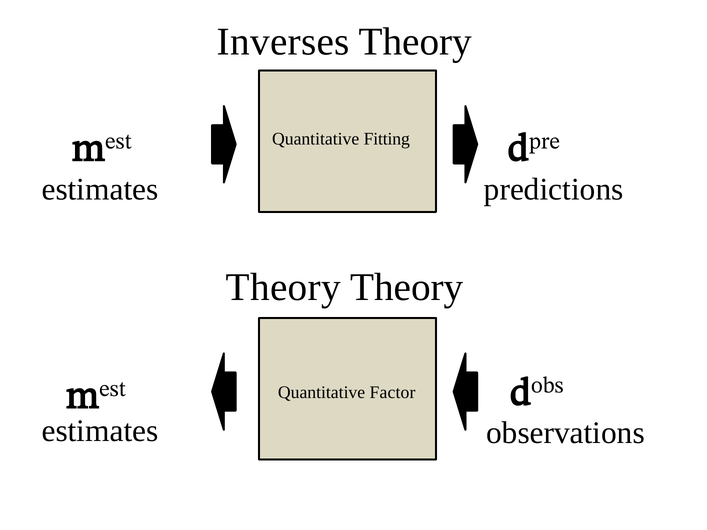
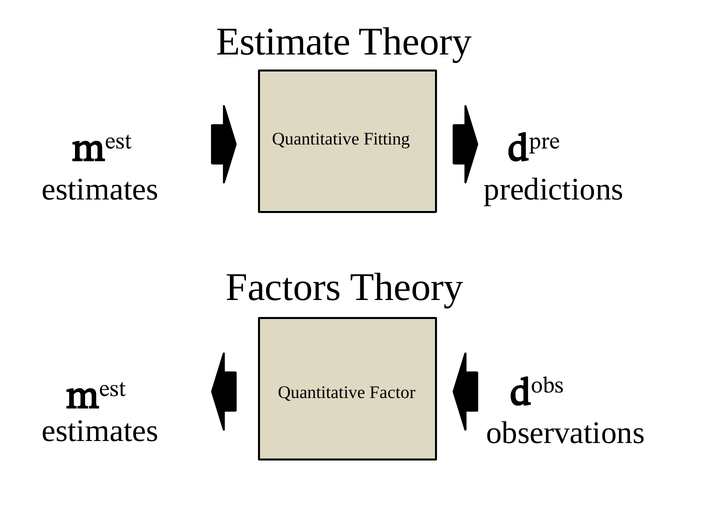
Inverses: Inverses -> Estimate (284, 42)
Theory: Theory -> Factors (283, 287)
